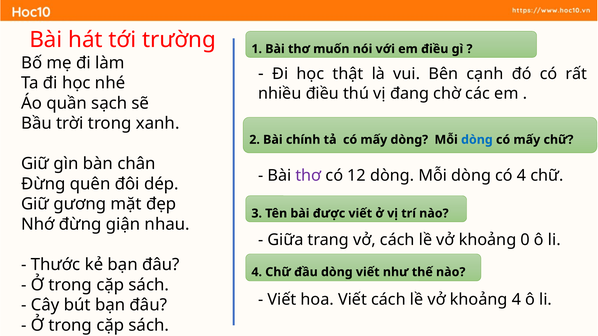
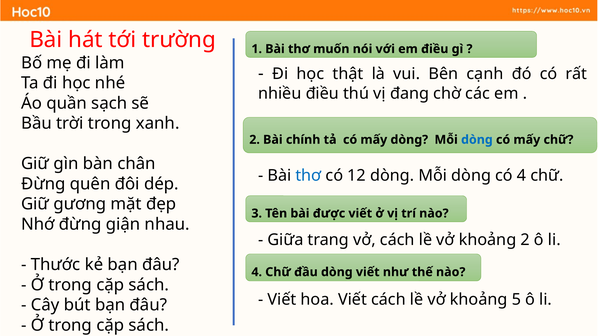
thơ colour: purple -> blue (308, 176)
khoảng 0: 0 -> 2 (525, 240)
khoảng 4: 4 -> 5 (516, 300)
